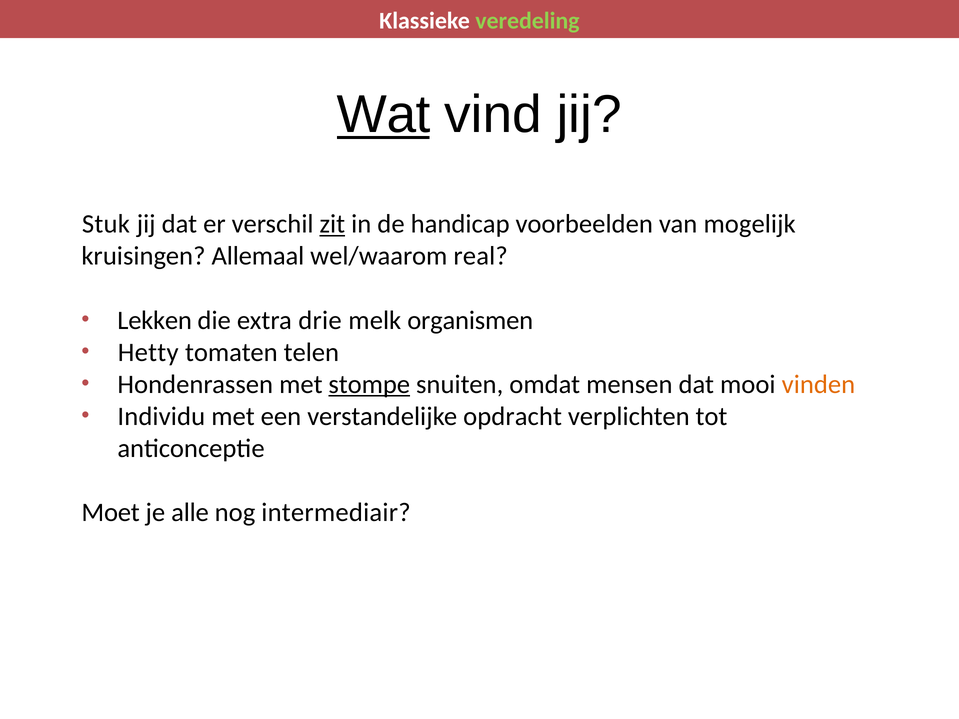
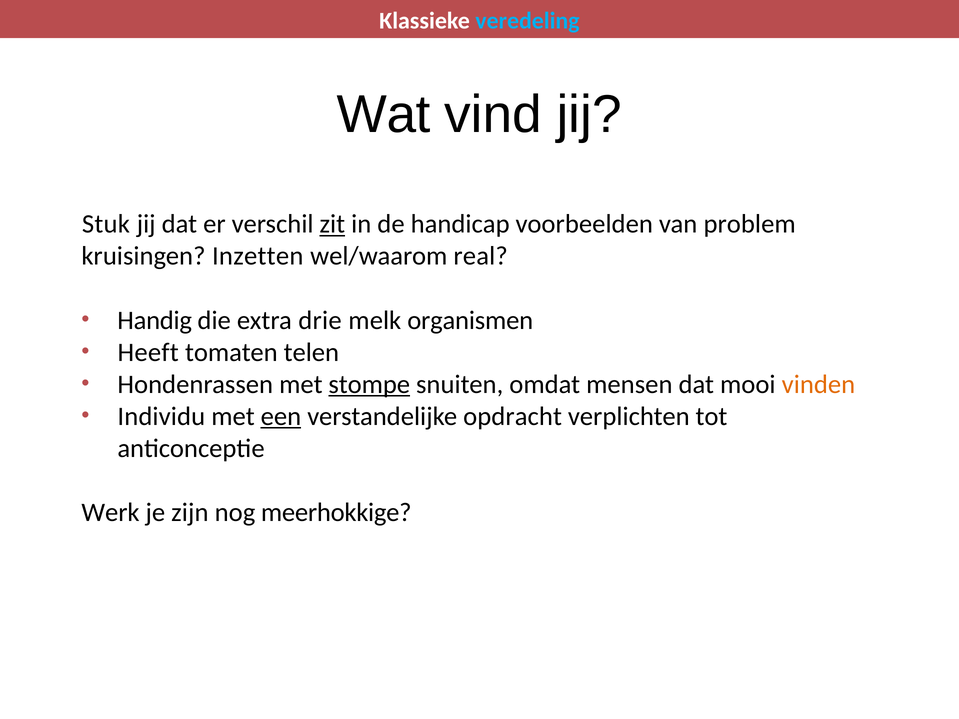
veredeling colour: light green -> light blue (527, 21)
Wat underline: present -> none (384, 115)
mogelijk: mogelijk -> problem (750, 224)
Allemaal: Allemaal -> Inzetten (258, 256)
Lekken: Lekken -> Handig (155, 320)
Hetty: Hetty -> Heeft (148, 352)
een underline: none -> present (281, 416)
Moet: Moet -> Werk (111, 512)
alle: alle -> zijn (190, 512)
intermediair: intermediair -> meerhokkige (336, 512)
